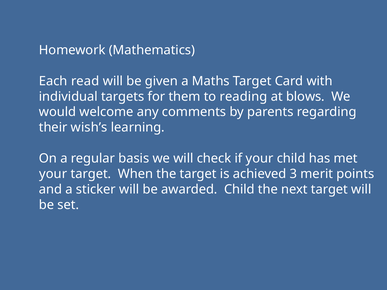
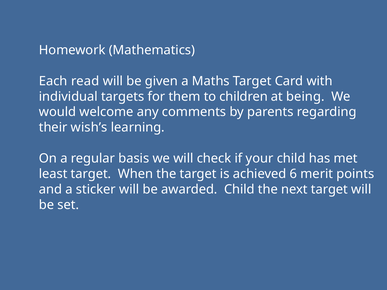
reading: reading -> children (244, 97)
blows: blows -> being (305, 97)
your: your -> least (53, 174)
3: 3 -> 6 (293, 174)
